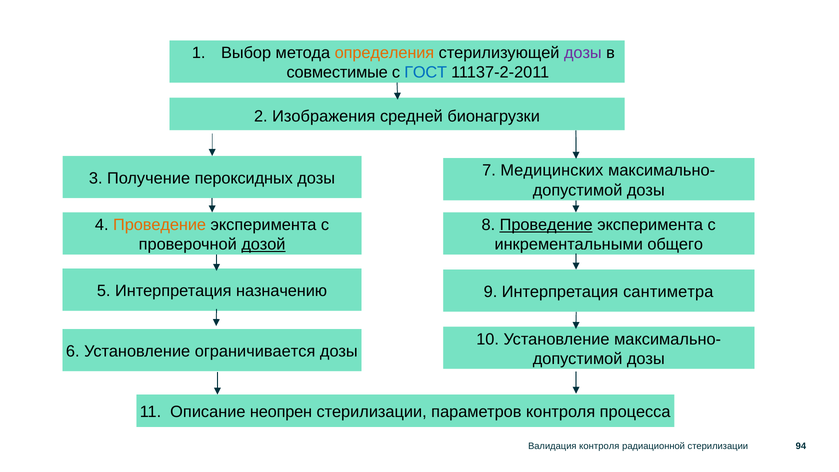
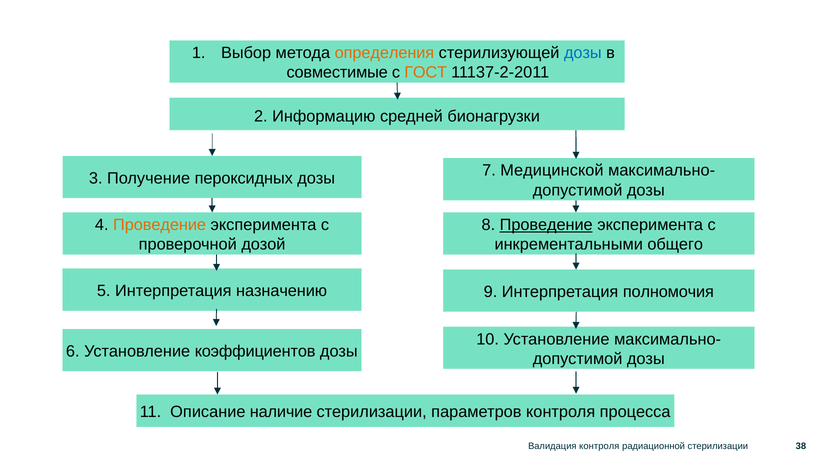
дозы colour: purple -> blue (583, 53)
ГОСТ colour: blue -> orange (426, 73)
Изображения: Изображения -> Информацию (324, 117)
Медицинских: Медицинских -> Медицинской (552, 171)
дозой underline: present -> none (263, 244)
сантиметра: сантиметра -> полномочия (668, 292)
ограничивается: ограничивается -> коэффициентов (255, 351)
неопрен: неопрен -> наличие (281, 412)
94: 94 -> 38 (801, 446)
